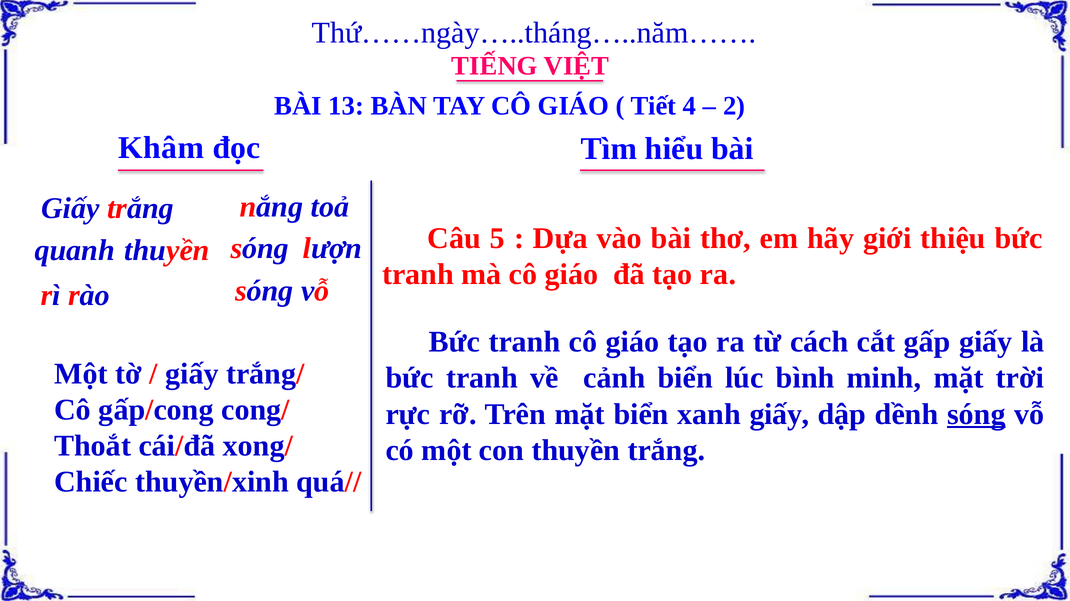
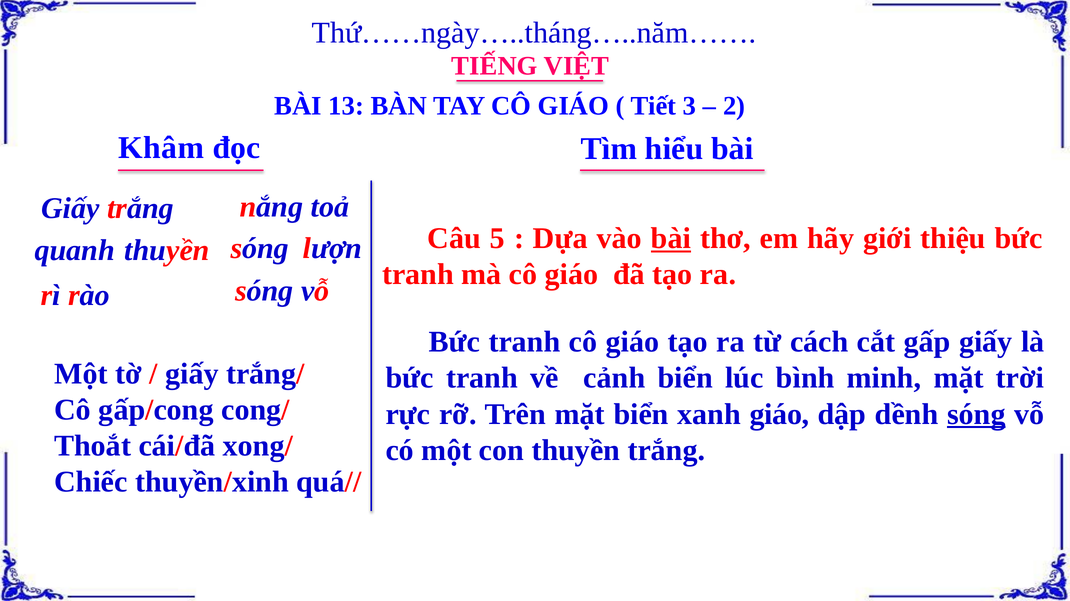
4: 4 -> 3 (690, 106)
bài underline: none -> present (671, 238)
xanh giấy: giấy -> giáo (779, 414)
